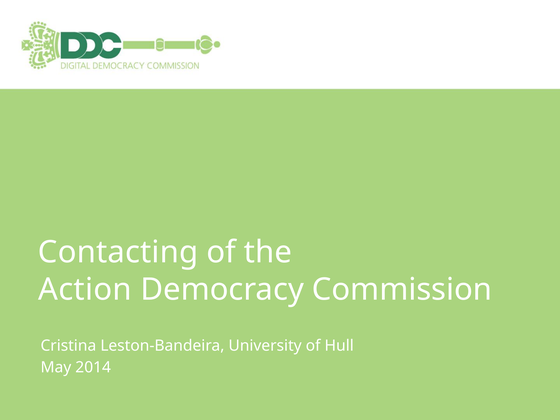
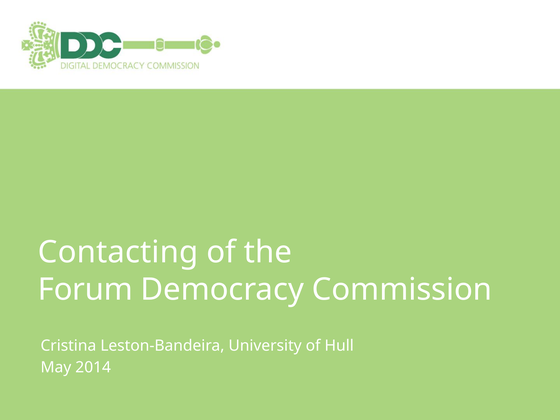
Action: Action -> Forum (85, 290)
